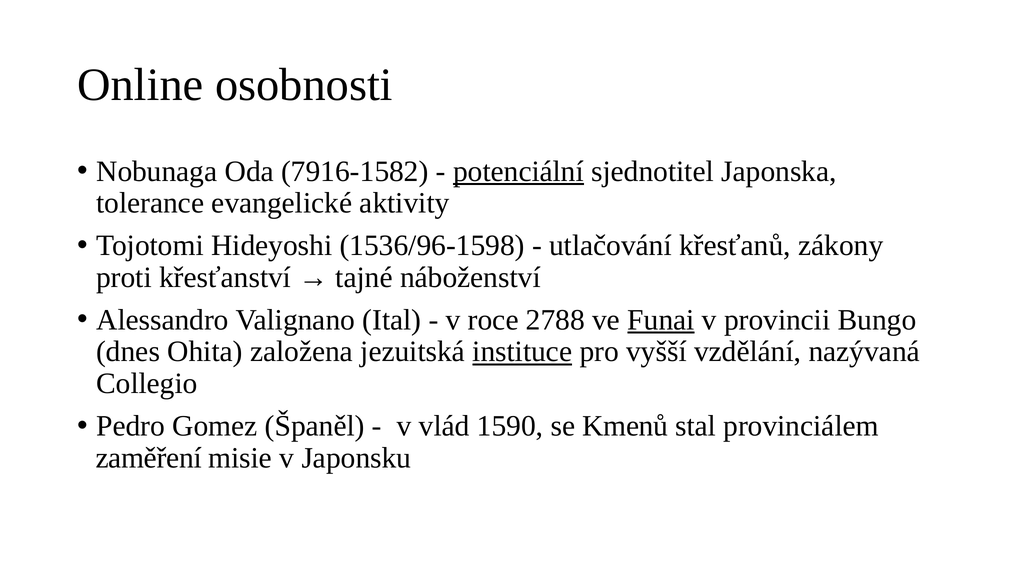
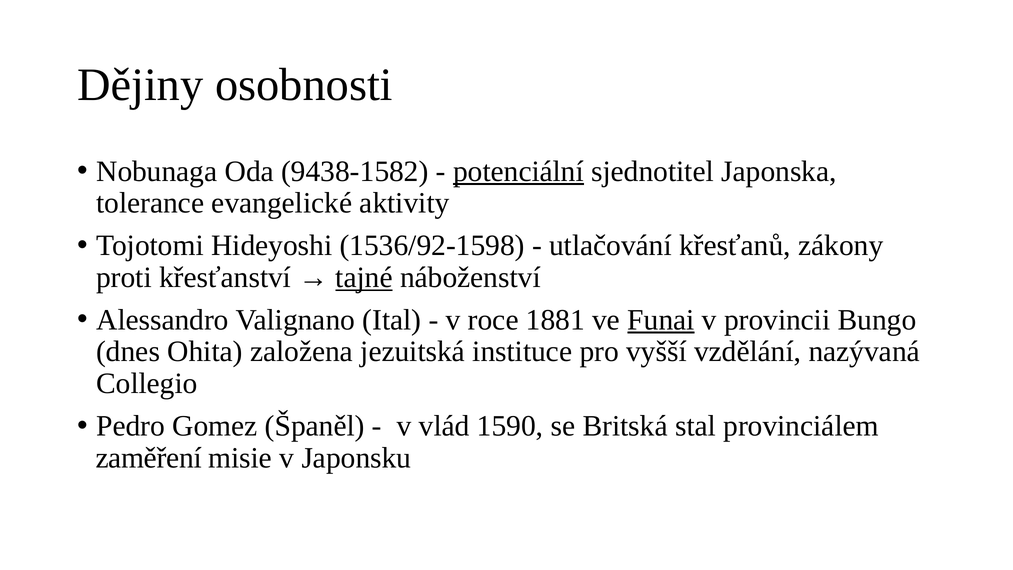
Online: Online -> Dějiny (140, 85)
7916-1582: 7916-1582 -> 9438-1582 (355, 171)
1536/96-1598: 1536/96-1598 -> 1536/92-1598 (432, 245)
tajné underline: none -> present (364, 277)
2788: 2788 -> 1881 (555, 320)
instituce underline: present -> none (522, 352)
Kmenů: Kmenů -> Britská (625, 426)
